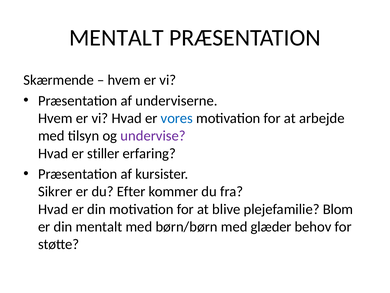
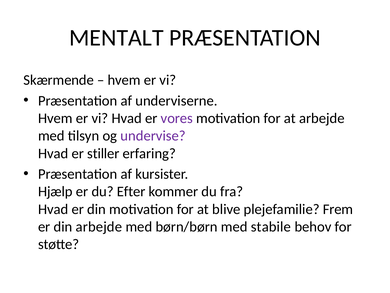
vores colour: blue -> purple (177, 118)
Sikrer: Sikrer -> Hjælp (55, 191)
Blom: Blom -> Frem (338, 209)
din mentalt: mentalt -> arbejde (99, 226)
glæder: glæder -> stabile (271, 226)
